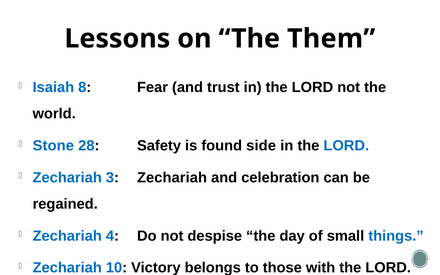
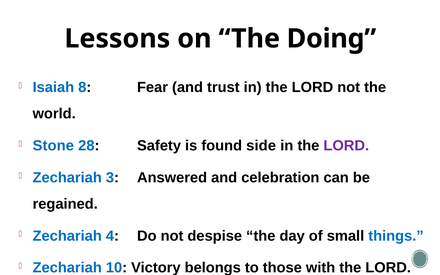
Them: Them -> Doing (331, 39)
LORD colour: blue -> purple (346, 146)
3 Zechariah: Zechariah -> Answered (172, 178)
